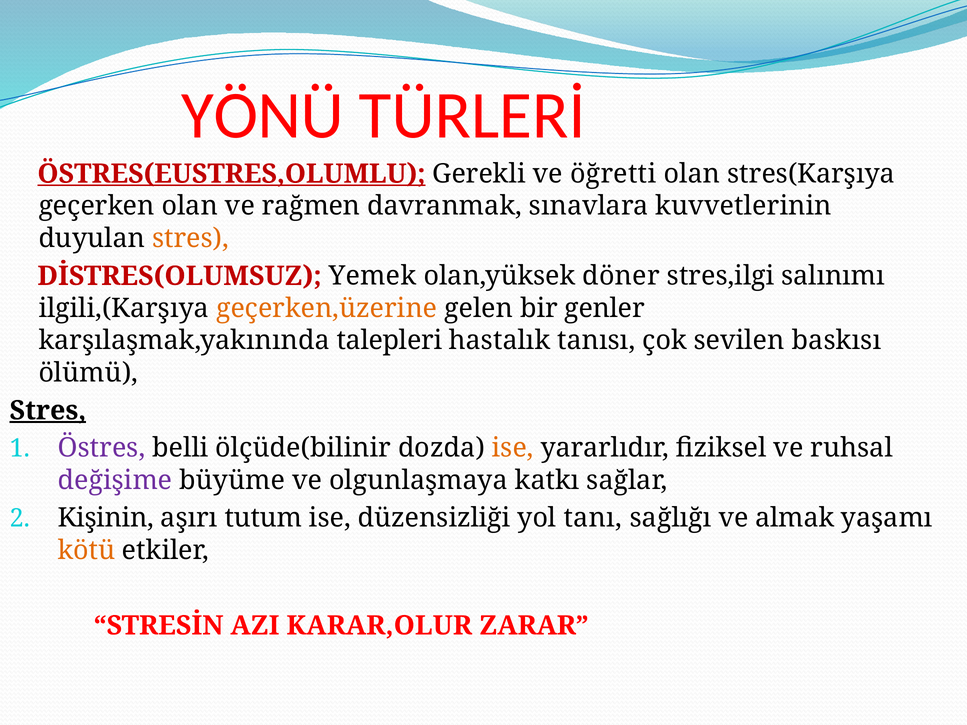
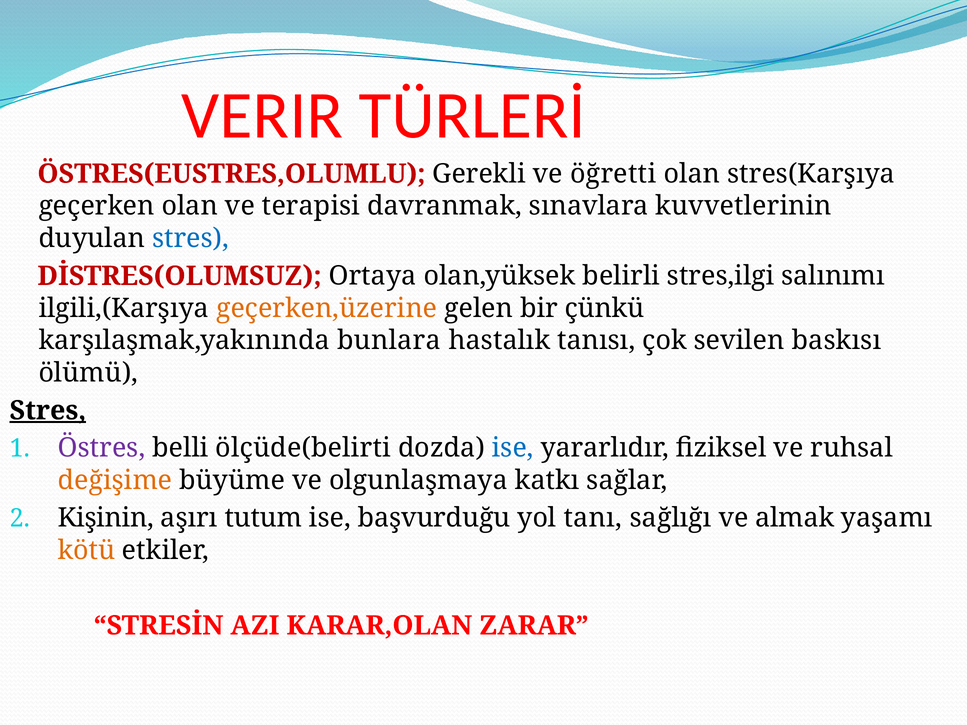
YÖNÜ: YÖNÜ -> VERIR (262, 115)
ÖSTRES(EUSTRES,OLUMLU underline: present -> none (231, 174)
rağmen: rağmen -> terapisi (311, 206)
stres colour: orange -> blue (191, 238)
Yemek: Yemek -> Ortaya (373, 276)
döner: döner -> belirli (621, 276)
genler: genler -> çünkü (605, 308)
talepleri: talepleri -> bunlara (389, 341)
ölçüde(bilinir: ölçüde(bilinir -> ölçüde(belirti (303, 448)
ise colour: orange -> blue (513, 448)
değişime colour: purple -> orange (115, 481)
düzensizliği: düzensizliği -> başvurduğu (434, 518)
KARAR,OLUR: KARAR,OLUR -> KARAR,OLAN (379, 626)
